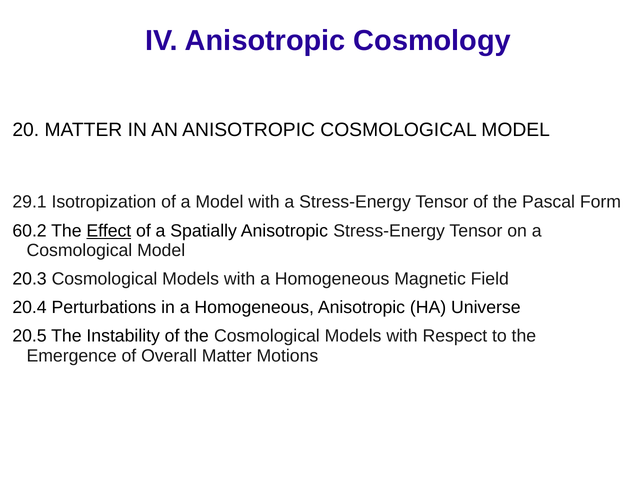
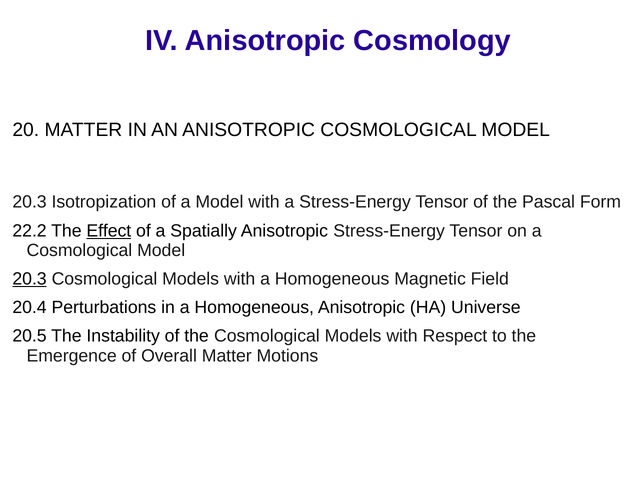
29.1: 29.1 -> 20.3 (30, 202)
60.2: 60.2 -> 22.2 (30, 231)
20.3 underline: none -> present (30, 279)
